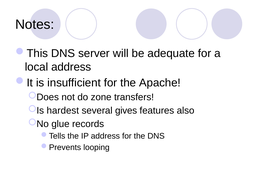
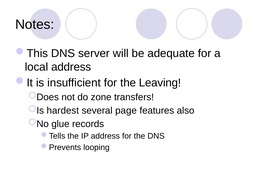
Apache: Apache -> Leaving (160, 83)
gives: gives -> page (126, 111)
